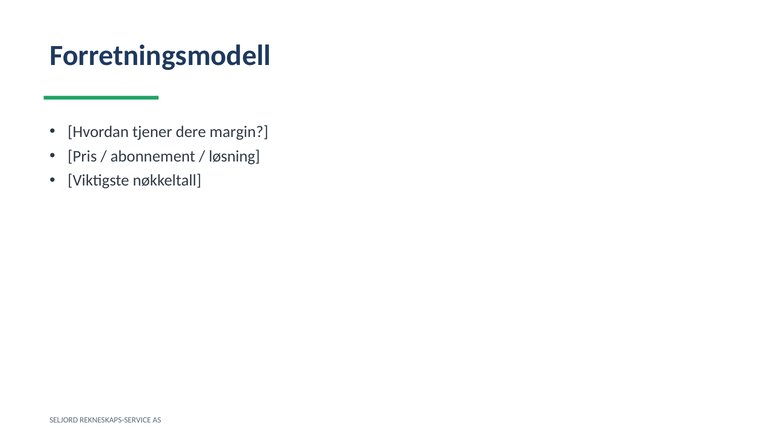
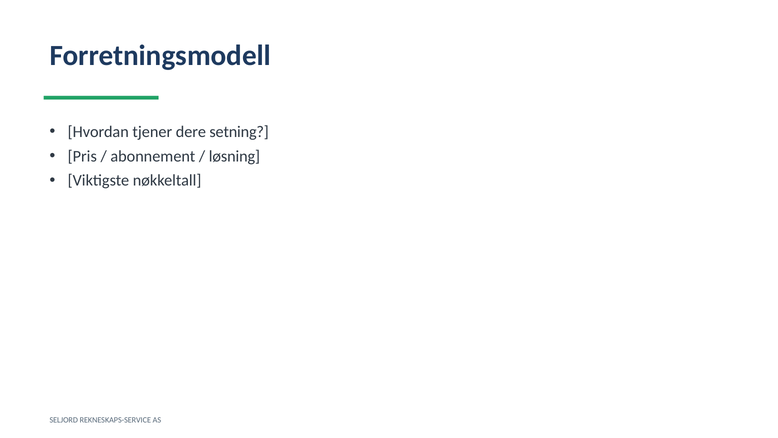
margin: margin -> setning (239, 132)
